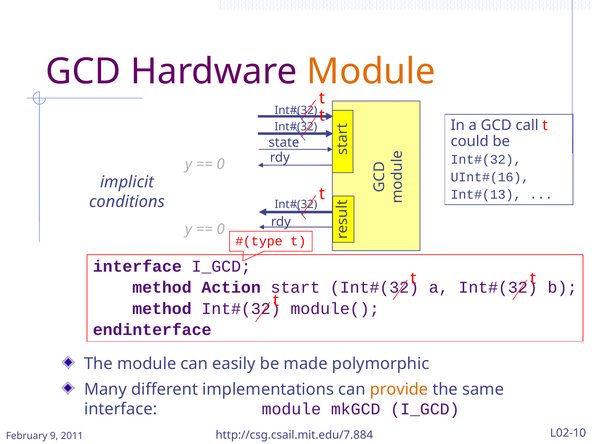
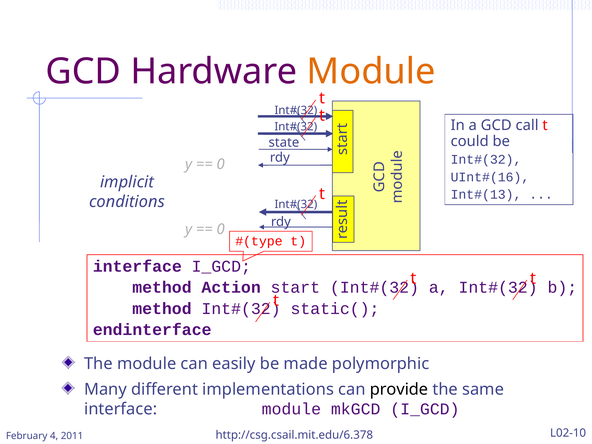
module(: module( -> static( (335, 309)
provide colour: orange -> black (399, 389)
9: 9 -> 4 (54, 436)
http://csg.csail.mit.edu/7.884: http://csg.csail.mit.edu/7.884 -> http://csg.csail.mit.edu/6.378 (294, 435)
